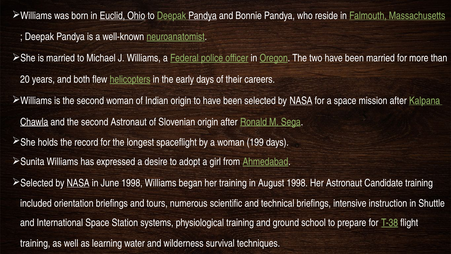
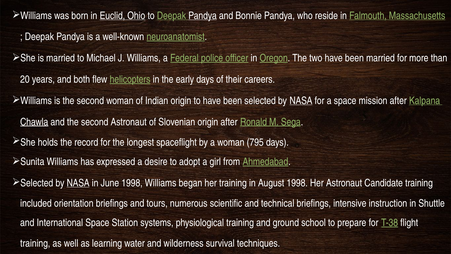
199: 199 -> 795 (255, 142)
